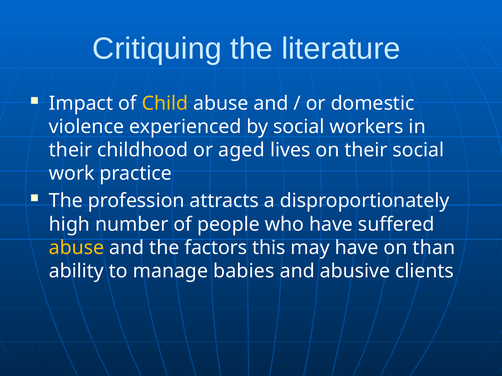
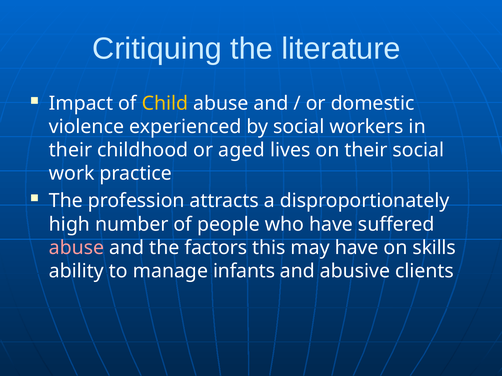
abuse colour: yellow -> pink (77, 248)
than: than -> skills (434, 248)
babies: babies -> infants (244, 271)
